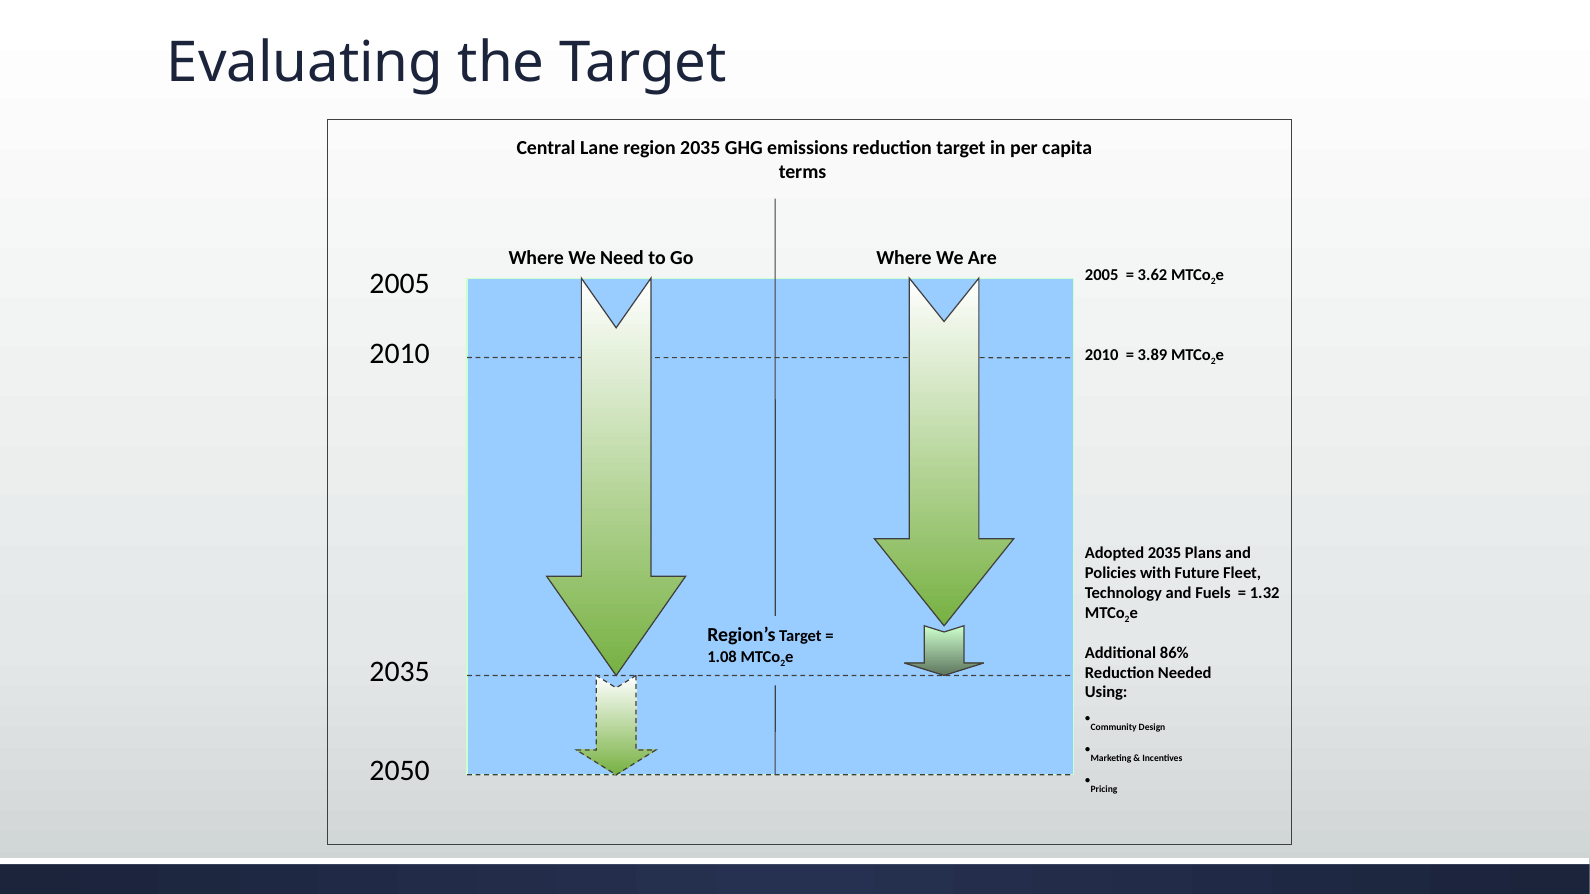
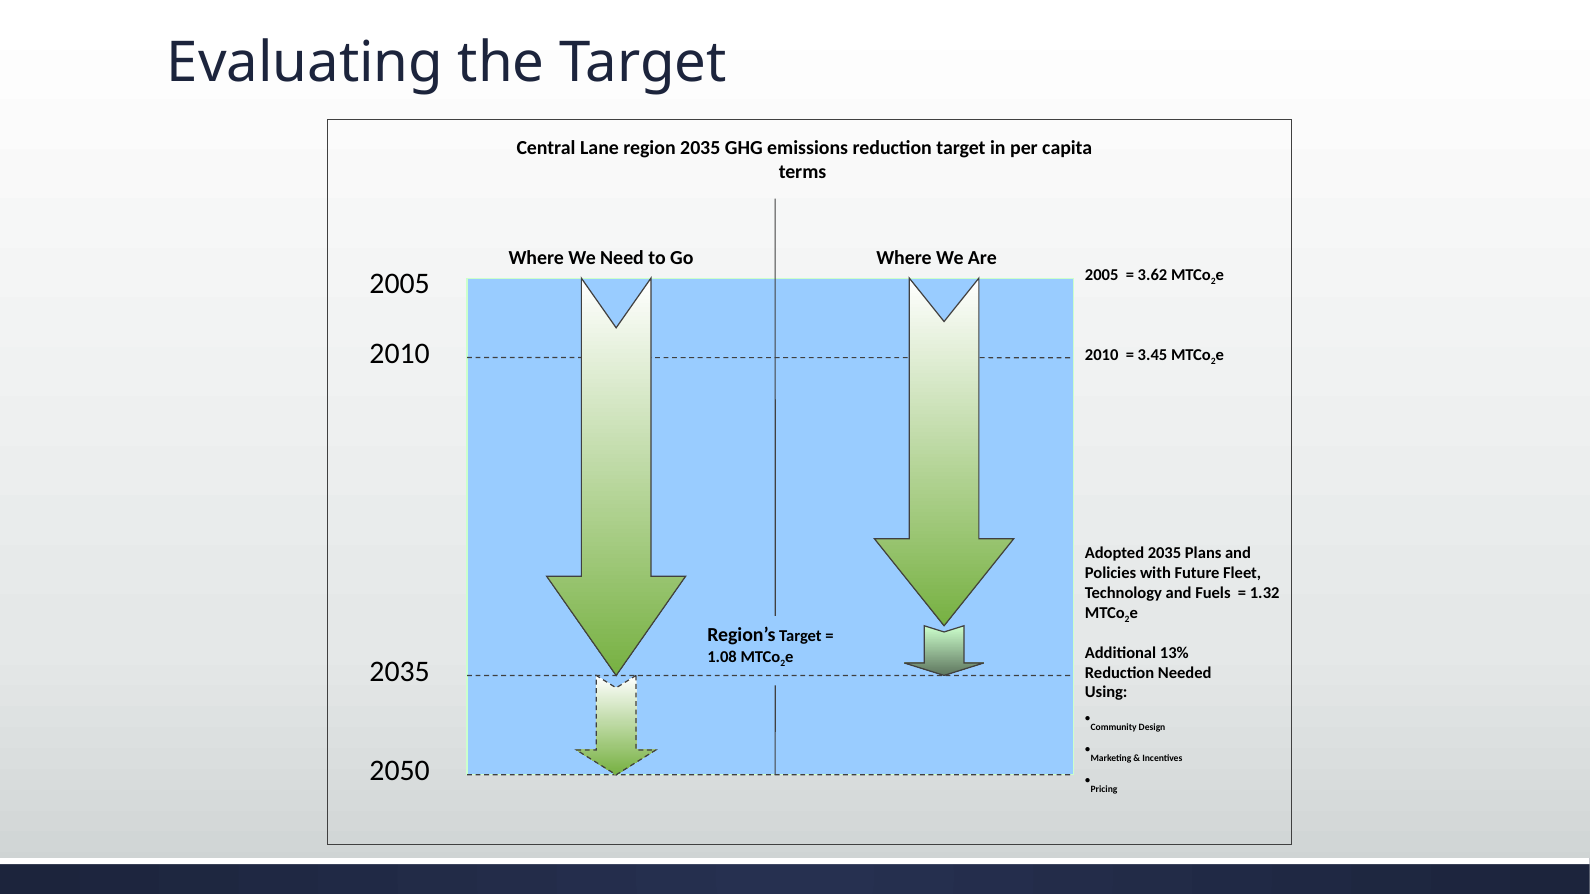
3.89: 3.89 -> 3.45 (1152, 355)
86%: 86% -> 13% (1174, 653)
